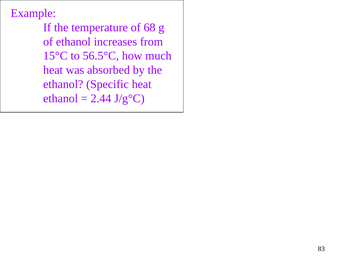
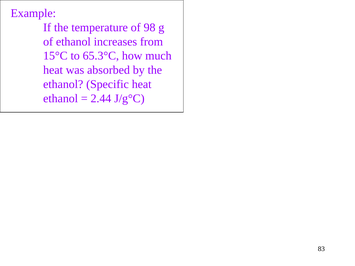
68: 68 -> 98 (150, 27)
56.5°C: 56.5°C -> 65.3°C (101, 56)
